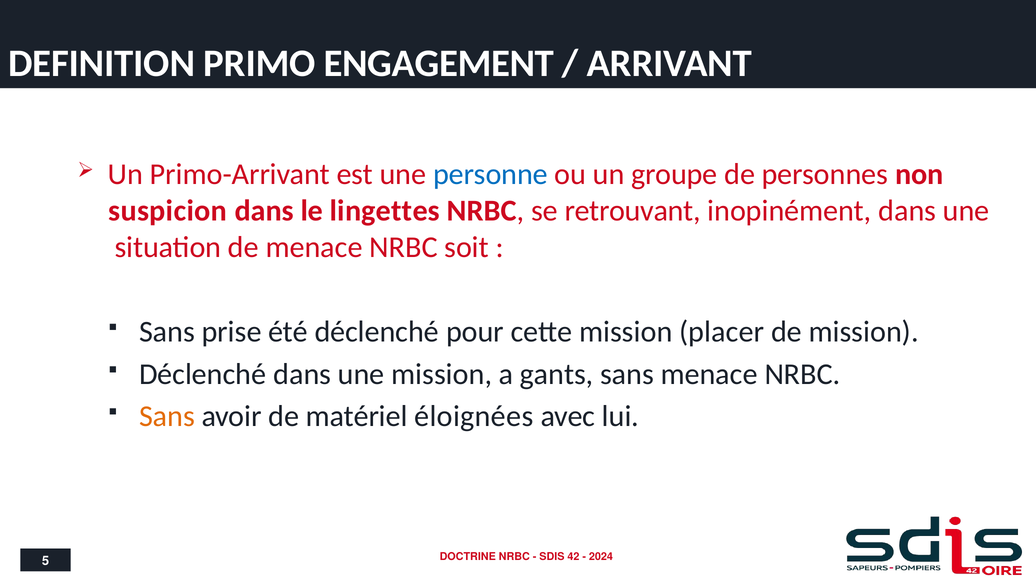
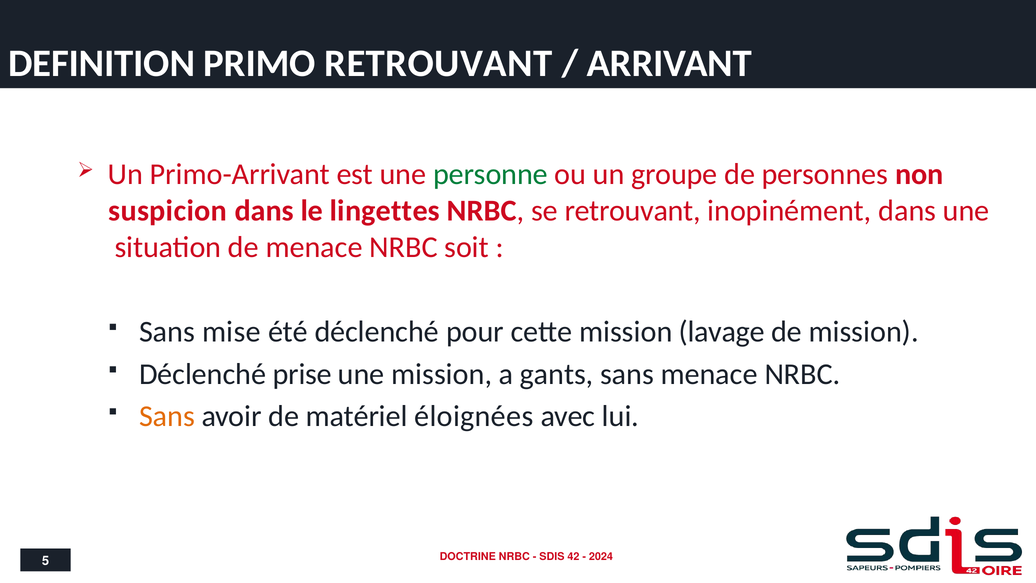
PRIMO ENGAGEMENT: ENGAGEMENT -> RETROUVANT (438, 64)
personne colour: blue -> green (490, 174)
prise: prise -> mise (231, 332)
placer: placer -> lavage (722, 332)
Déclenché dans: dans -> prise (302, 374)
